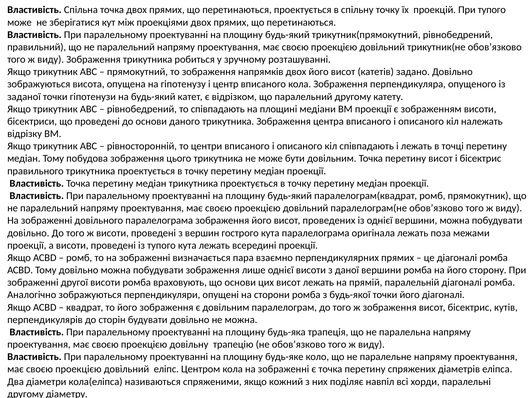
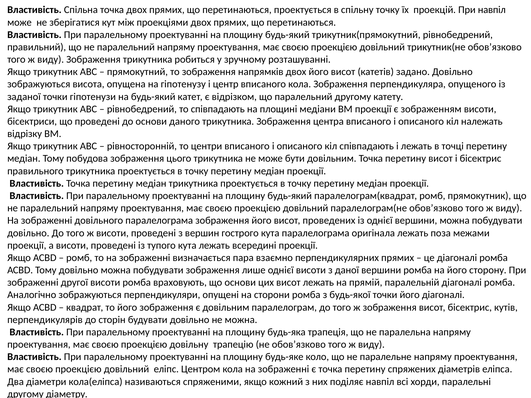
При тупого: тупого -> навпіл (492, 10)
